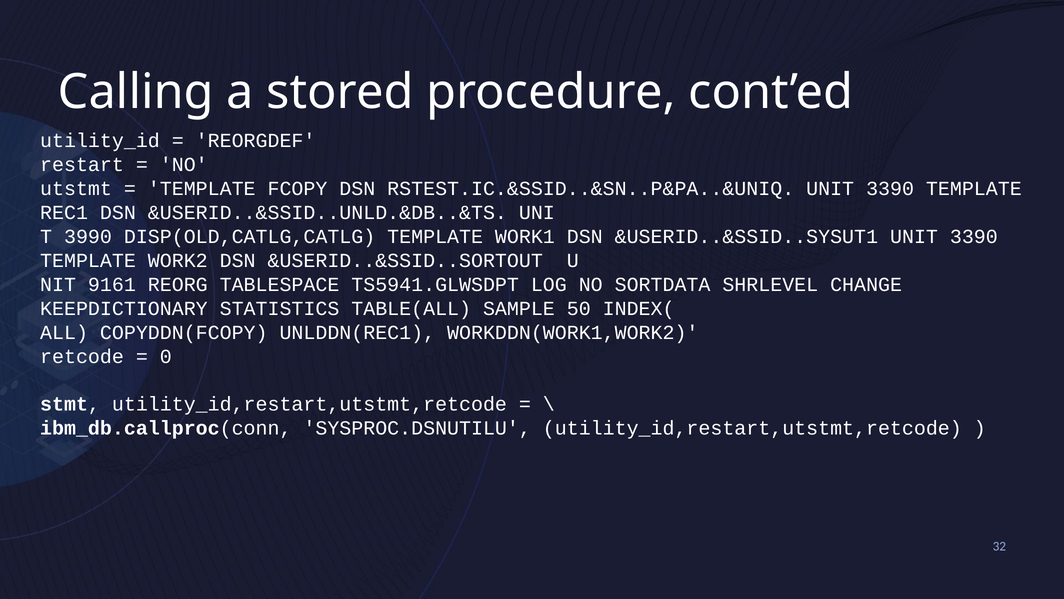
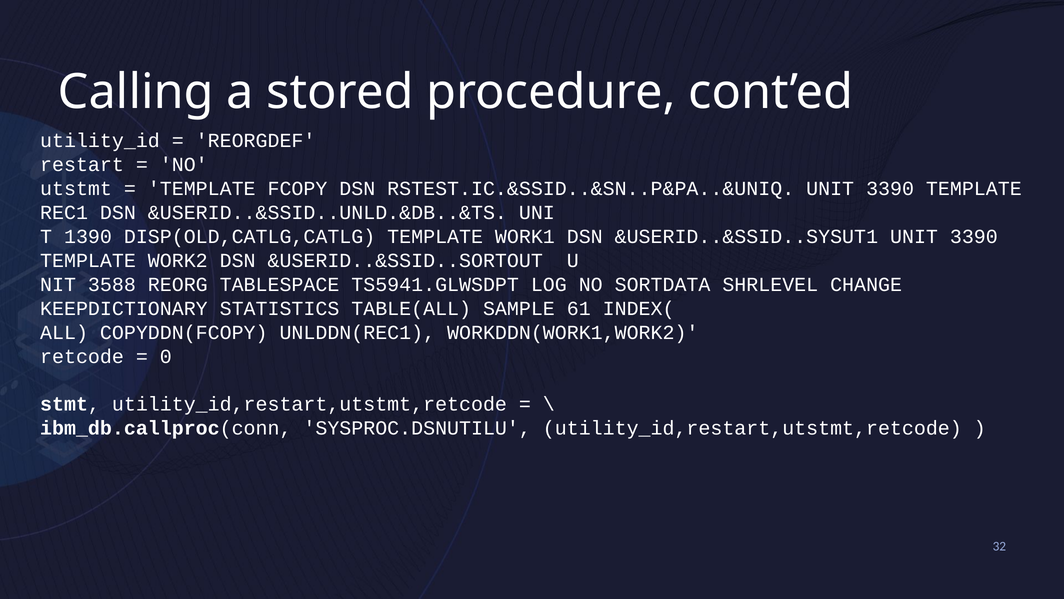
3990: 3990 -> 1390 (88, 236)
9161: 9161 -> 3588 (112, 284)
50: 50 -> 61 (579, 308)
